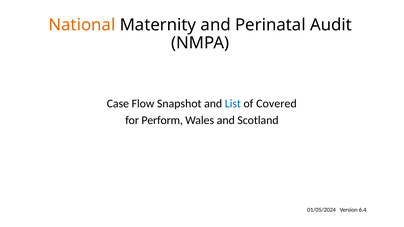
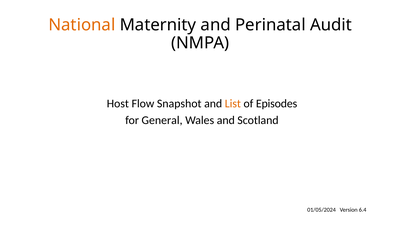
Case: Case -> Host (118, 104)
List colour: blue -> orange (233, 104)
Covered: Covered -> Episodes (277, 104)
Perform: Perform -> General (162, 121)
